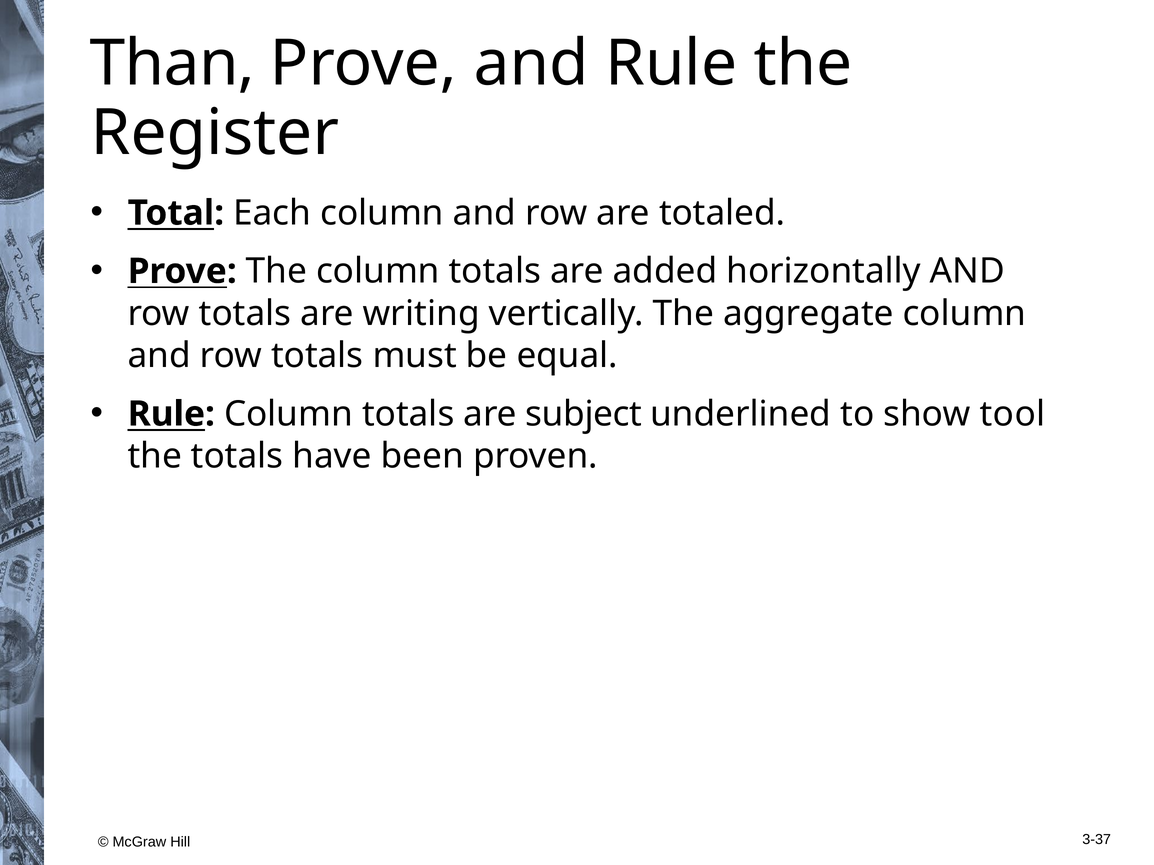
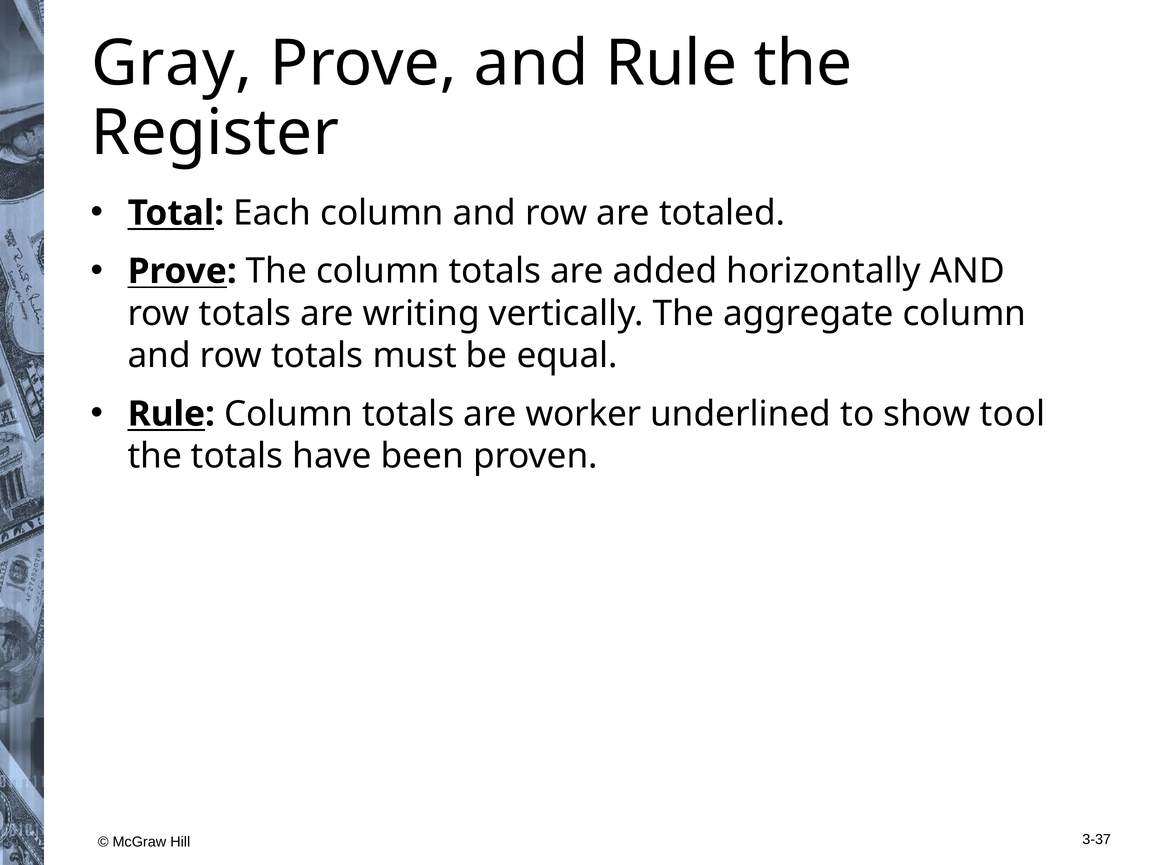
Than: Than -> Gray (172, 64)
subject: subject -> worker (584, 414)
